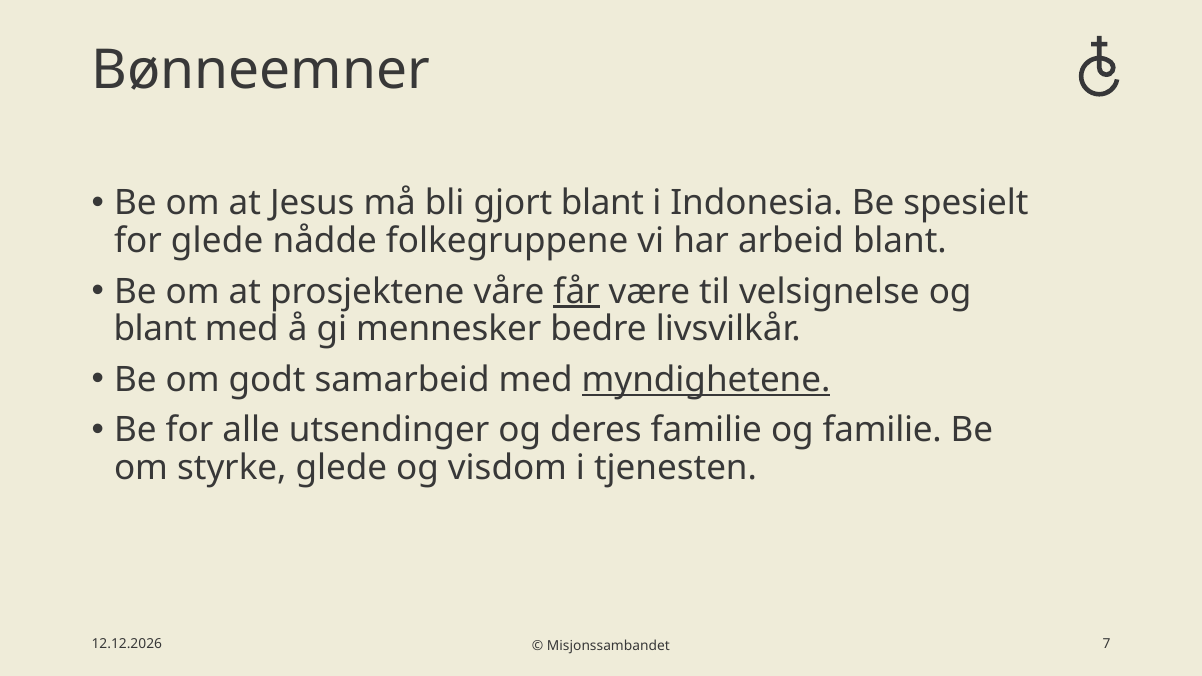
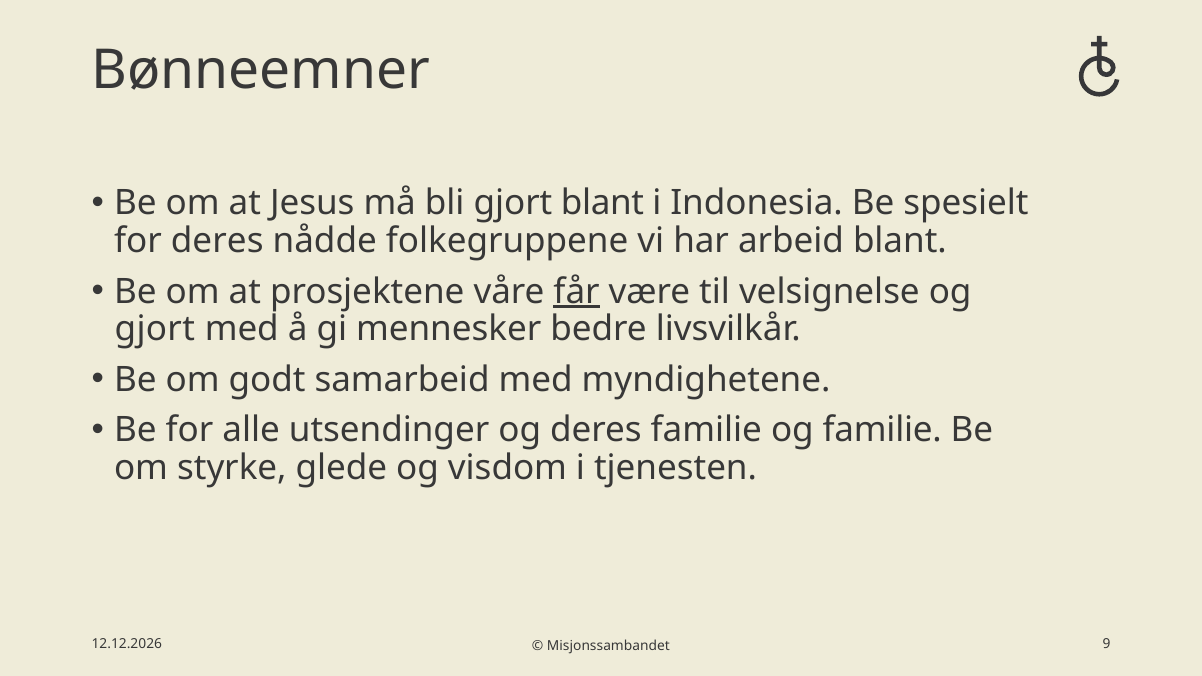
for glede: glede -> deres (217, 241)
blant: blant -> gjort (155, 329)
myndighetene underline: present -> none (706, 380)
7: 7 -> 9 (1106, 644)
